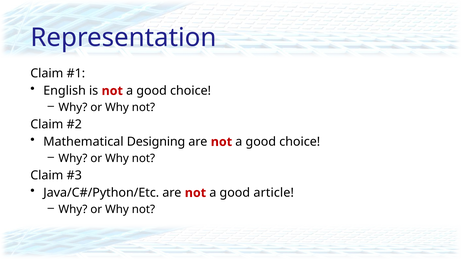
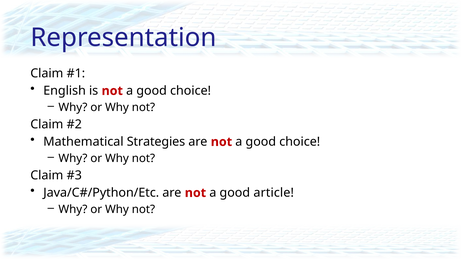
Designing: Designing -> Strategies (156, 142)
